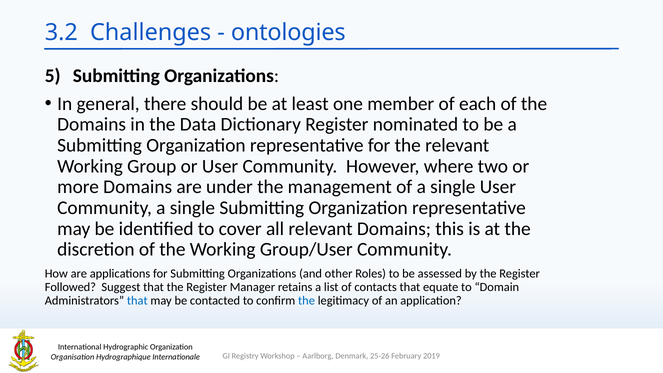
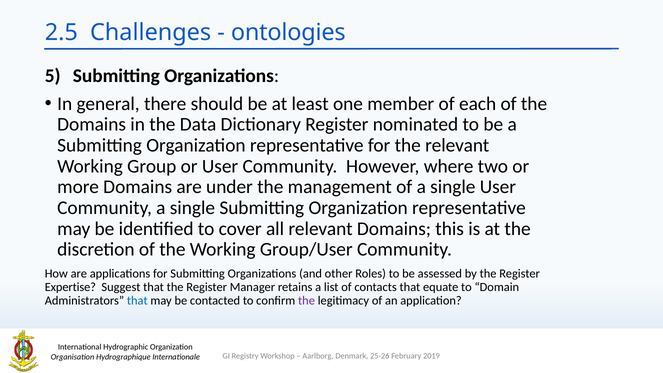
3.2: 3.2 -> 2.5 (61, 32)
Followed: Followed -> Expertise (70, 287)
the colour: blue -> purple (307, 301)
